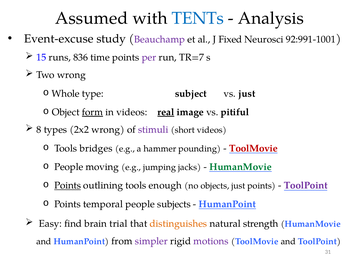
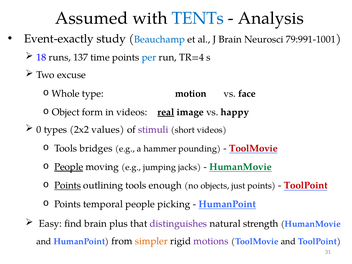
Event-excuse: Event-excuse -> Event-exactly (59, 39)
Beauchamp colour: purple -> blue (160, 39)
J Fixed: Fixed -> Brain (230, 39)
92:991-1001: 92:991-1001 -> 79:991-1001 (311, 39)
15: 15 -> 18 (41, 57)
836: 836 -> 137 (81, 57)
per colour: purple -> blue (149, 57)
TR=7: TR=7 -> TR=4 (192, 57)
Two wrong: wrong -> excuse (71, 75)
subject: subject -> motion (191, 94)
vs just: just -> face (247, 94)
form underline: present -> none (92, 112)
pitiful: pitiful -> happy (235, 112)
8: 8 -> 0 (39, 130)
2x2 wrong: wrong -> values (108, 130)
People underline: none -> present (69, 167)
ToolPoint colour: purple -> red (306, 185)
subjects: subjects -> picking (174, 204)
trial: trial -> plus (119, 224)
distinguishes colour: orange -> purple (178, 224)
simpler colour: purple -> orange (151, 241)
